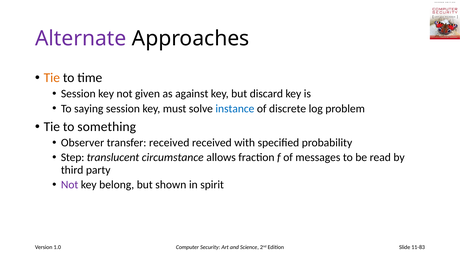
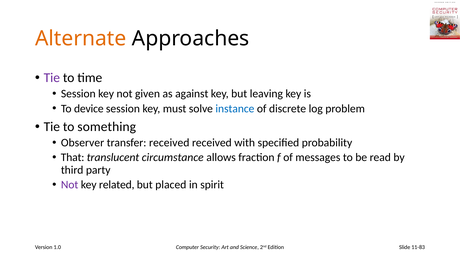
Alternate colour: purple -> orange (81, 39)
Tie colour: orange -> purple (52, 78)
discard: discard -> leaving (266, 94)
saying: saying -> device (89, 108)
Step: Step -> That (73, 157)
belong: belong -> related (117, 185)
shown: shown -> placed (171, 185)
